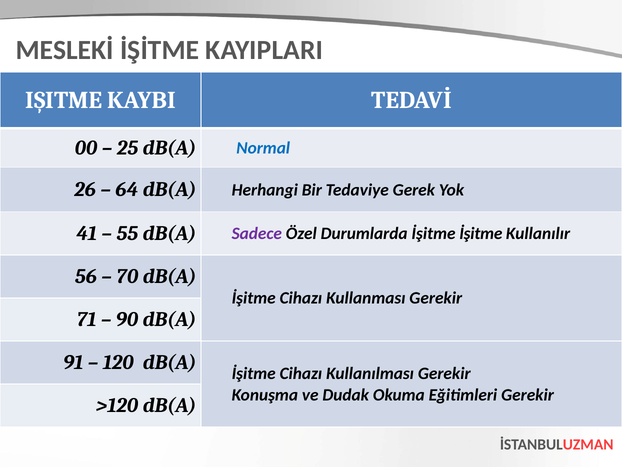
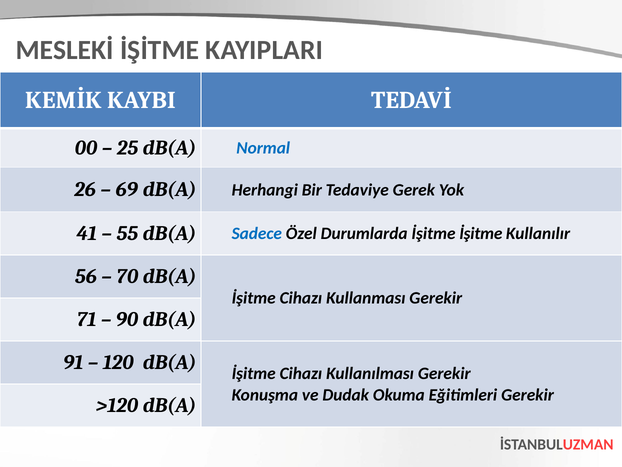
IŞITME: IŞITME -> KEMİK (64, 100)
64: 64 -> 69 (127, 189)
Sadece colour: purple -> blue (257, 233)
